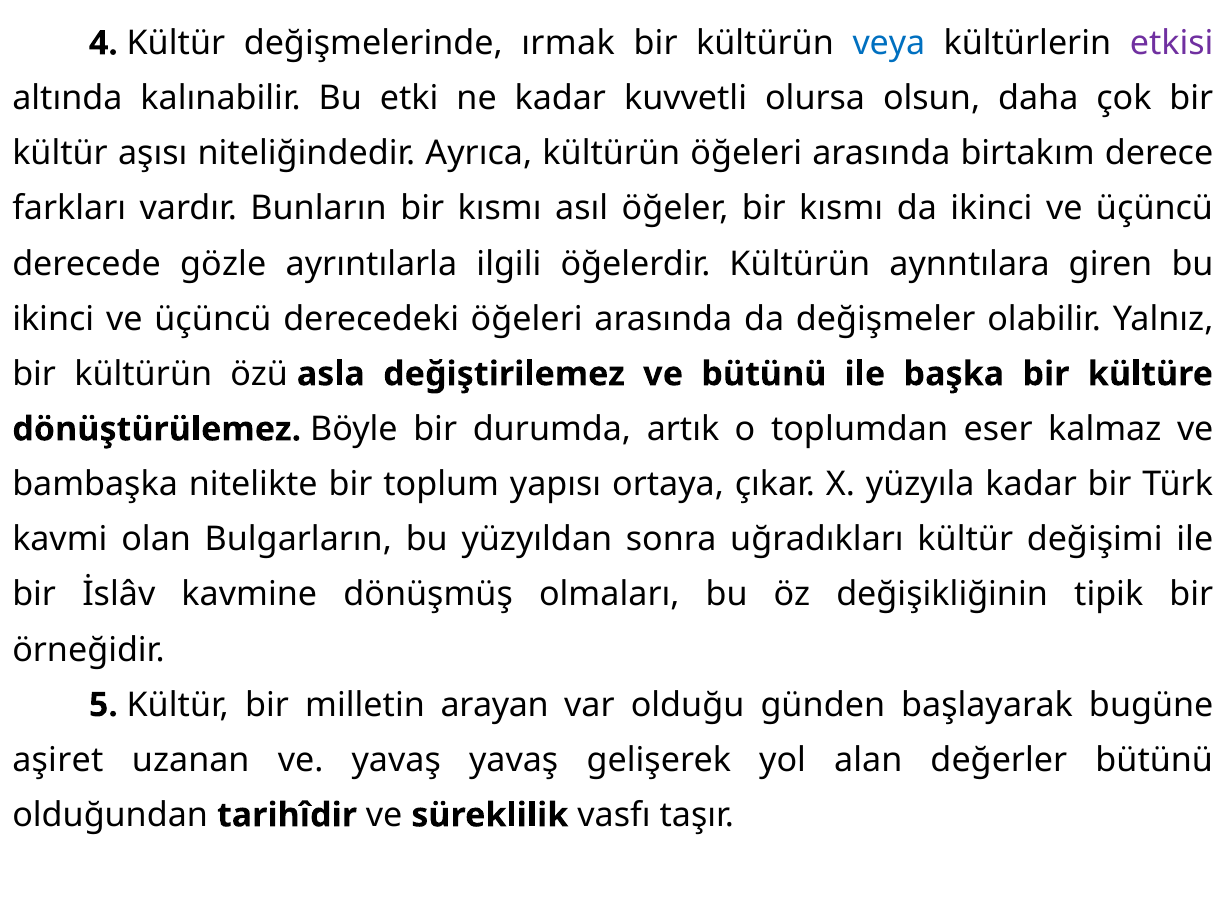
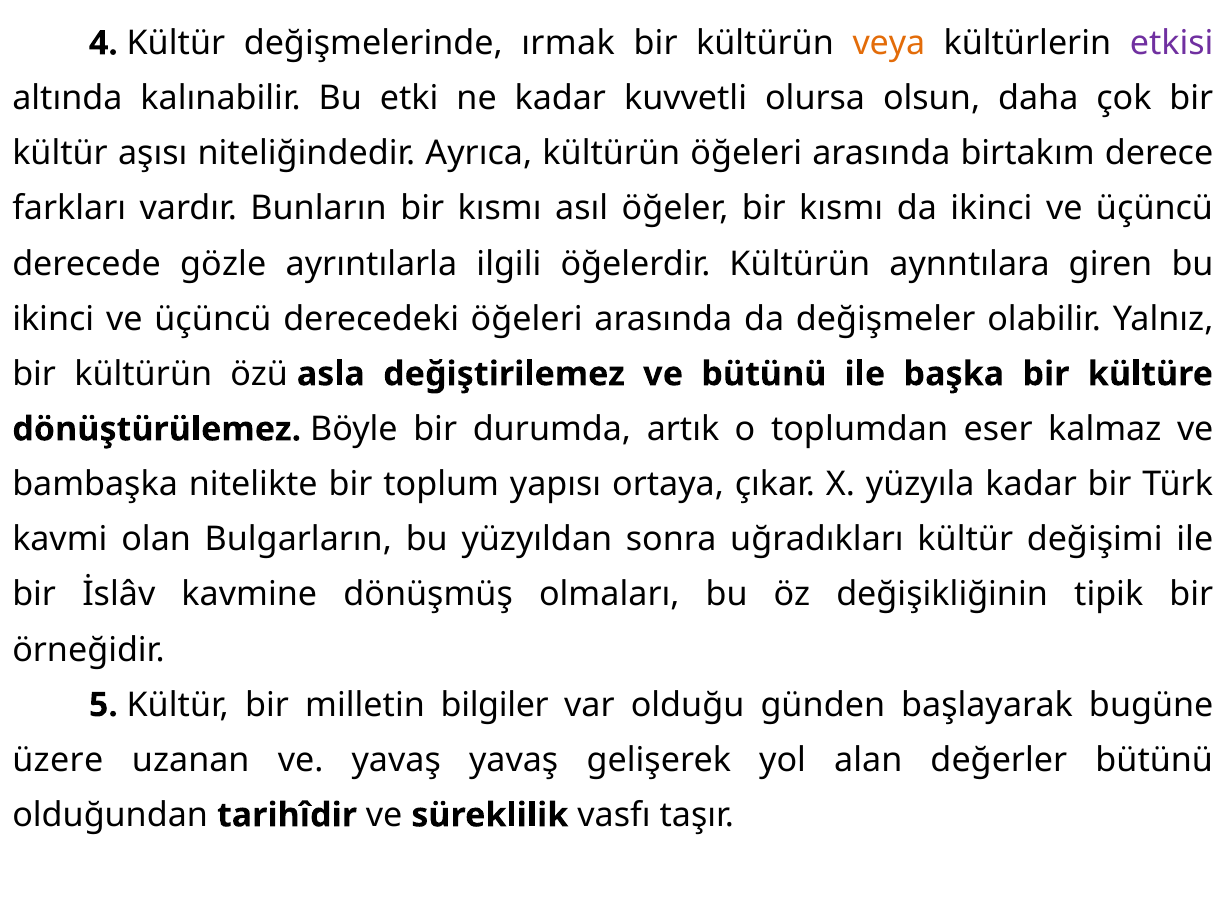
veya colour: blue -> orange (889, 43)
arayan: arayan -> bilgiler (495, 705)
aşiret: aşiret -> üzere (58, 760)
